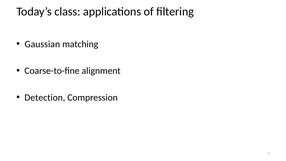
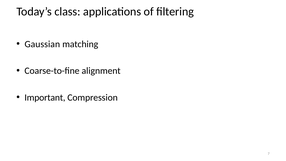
Detection: Detection -> Important (45, 97)
